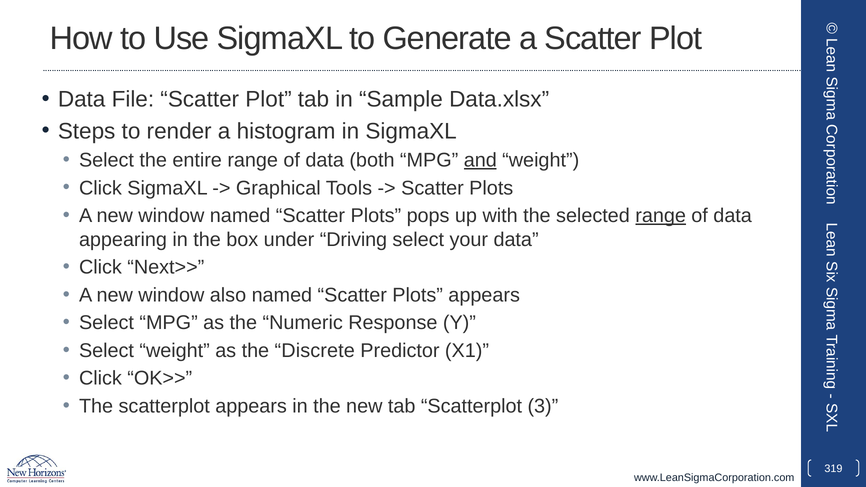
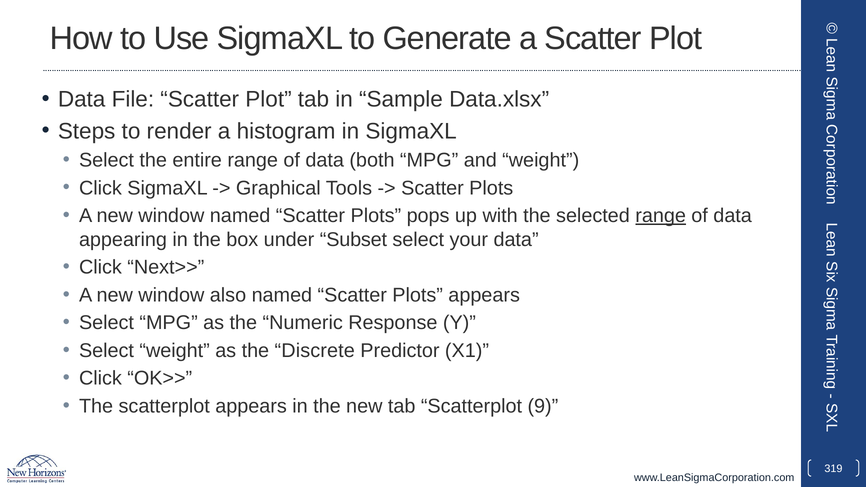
and underline: present -> none (480, 160)
Driving: Driving -> Subset (353, 240)
3: 3 -> 9 (543, 406)
